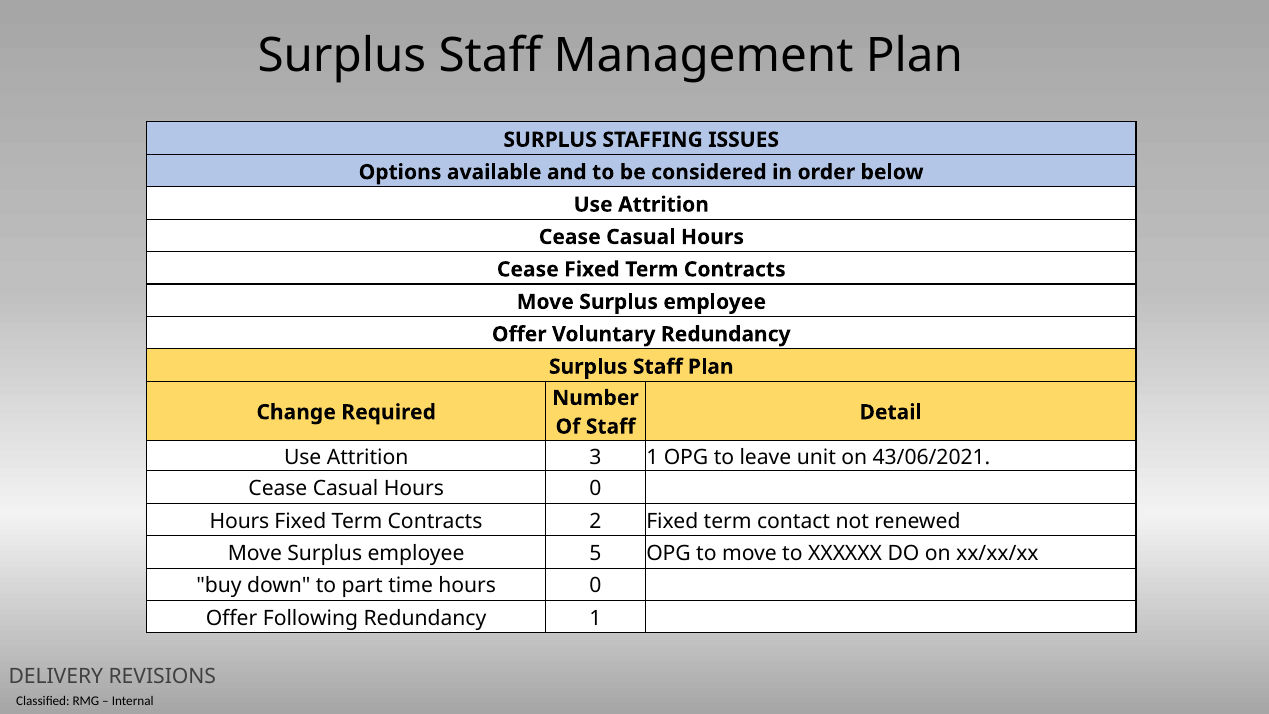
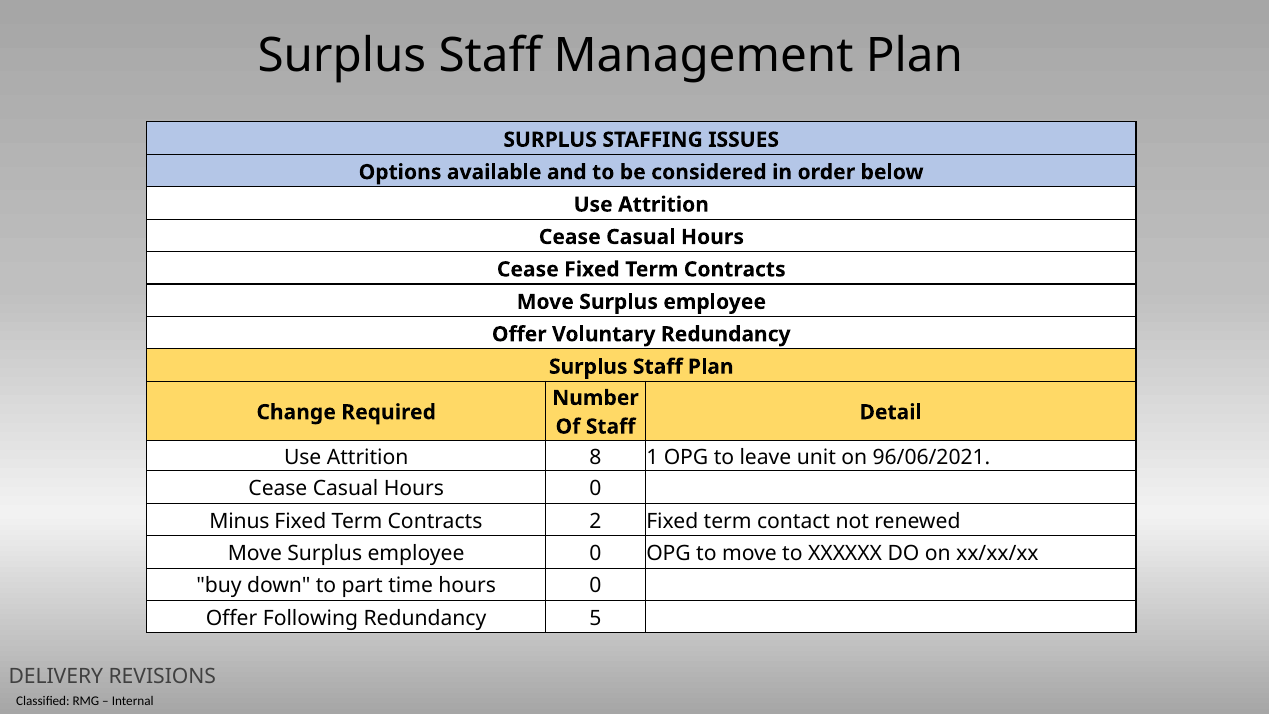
3: 3 -> 8 (596, 457)
43/06/2021: 43/06/2021 -> 96/06/2021 (931, 457)
Hours: Hours -> Minus (240, 521)
employee 5: 5 -> 0 (596, 553)
Redundancy 1: 1 -> 5 (596, 618)
